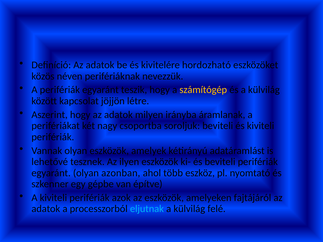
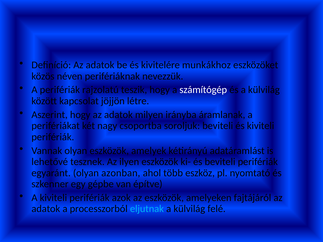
hordozható: hordozható -> munkákhoz (206, 65)
A perifériák egyaránt: egyaránt -> rajzolatú (100, 90)
számítógép colour: yellow -> white (203, 90)
